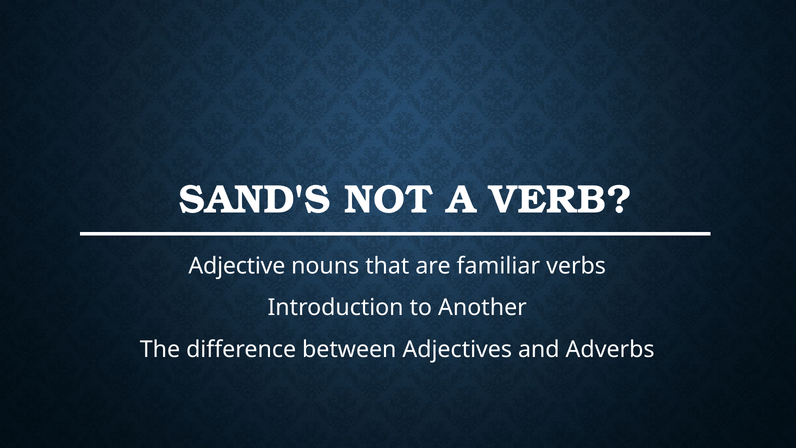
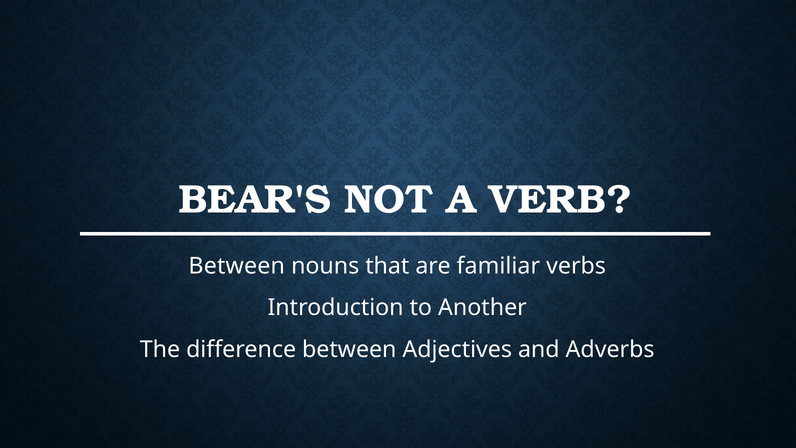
SAND'S: SAND'S -> BEAR'S (255, 199)
Adjective: Adjective -> Between (237, 266)
